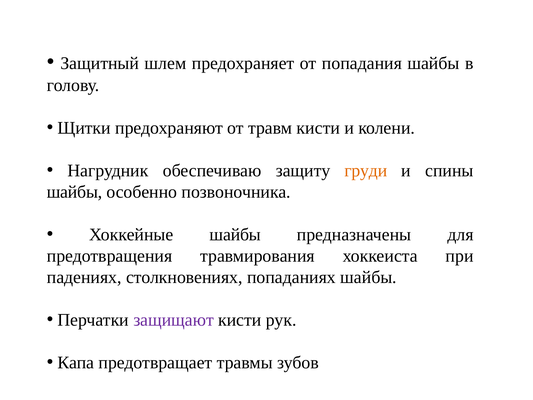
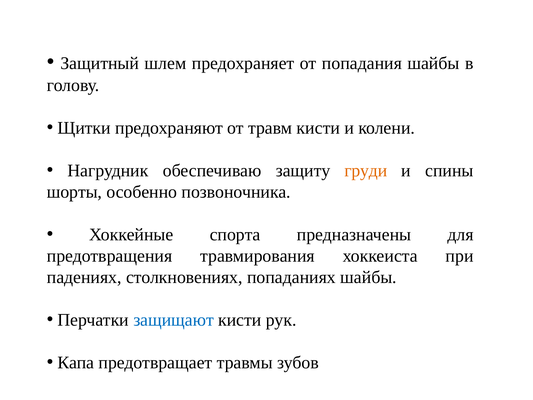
шайбы: шайбы -> шорты (74, 192)
Хоккейные шайбы: шайбы -> спорта (235, 234)
защищают colour: purple -> blue (174, 320)
